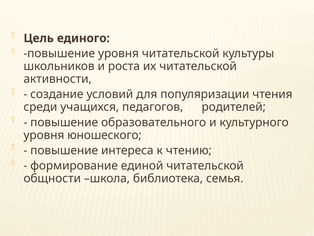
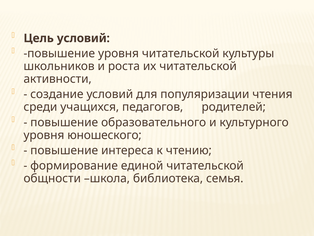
Цель единого: единого -> условий (83, 38)
